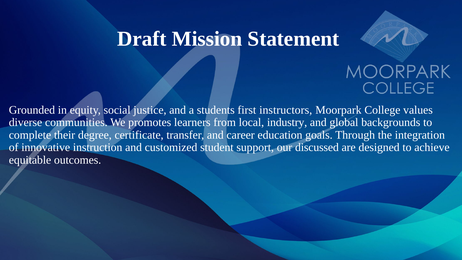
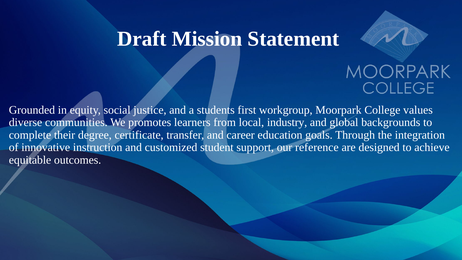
instructors: instructors -> workgroup (286, 110)
discussed: discussed -> reference (317, 147)
